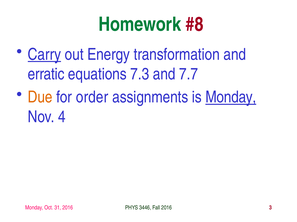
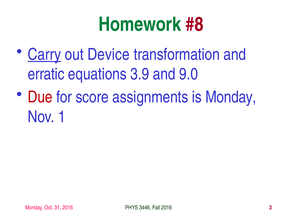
Energy: Energy -> Device (109, 55)
7.3: 7.3 -> 3.9 (140, 74)
7.7: 7.7 -> 9.0 (189, 74)
Due colour: orange -> red (40, 97)
order: order -> score (92, 97)
Monday underline: present -> none (231, 97)
4: 4 -> 1 (62, 117)
